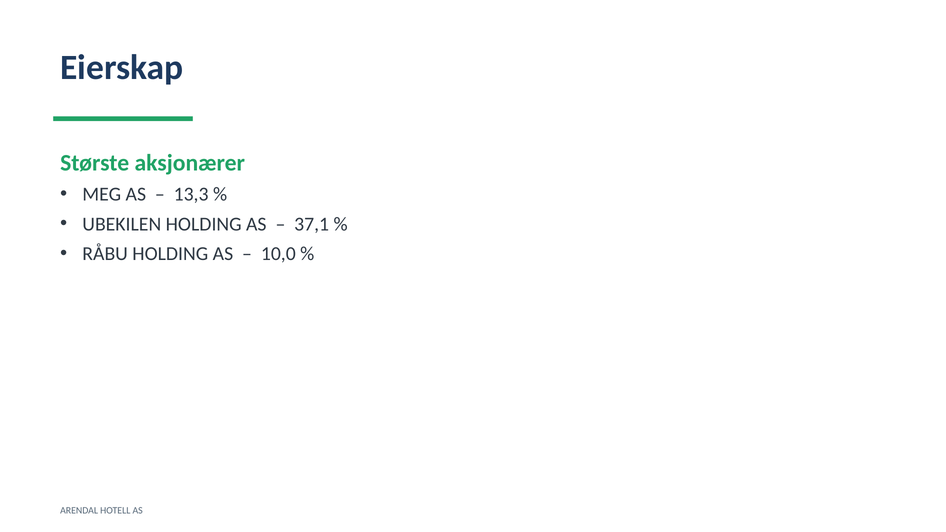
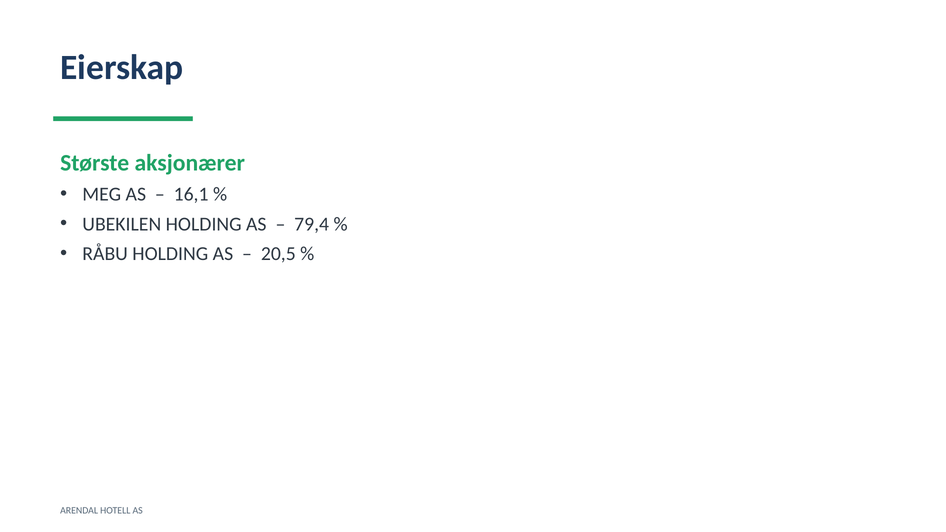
13,3: 13,3 -> 16,1 (191, 195)
37,1: 37,1 -> 79,4 (312, 224)
10,0: 10,0 -> 20,5 (278, 254)
